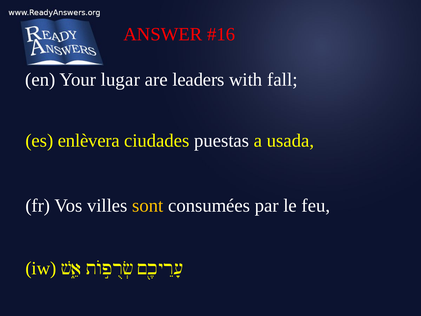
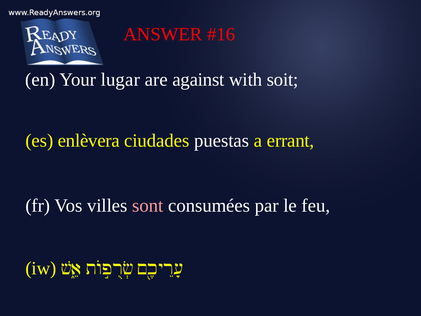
leaders: leaders -> against (198, 80)
fall: fall -> soit (283, 80)
usada: usada -> errant (291, 141)
sont colour: yellow -> pink (148, 205)
